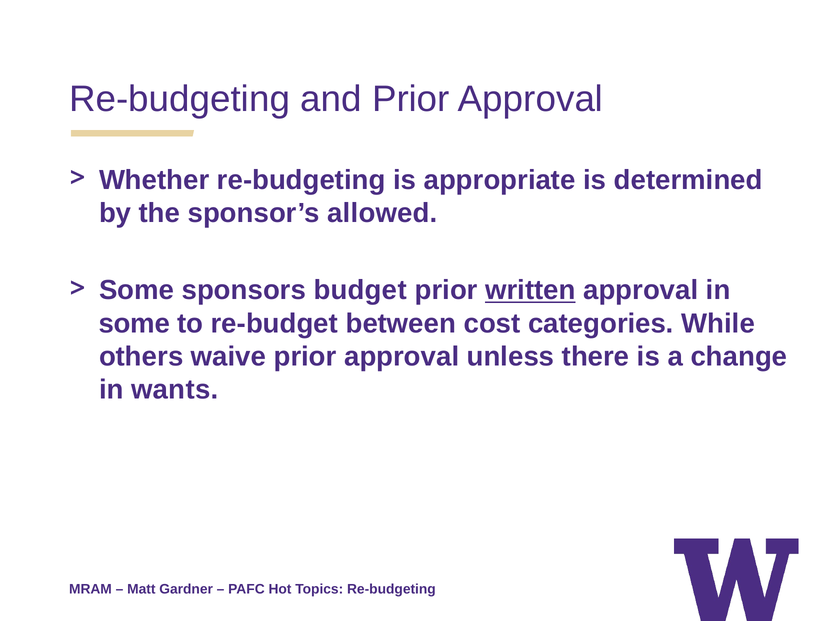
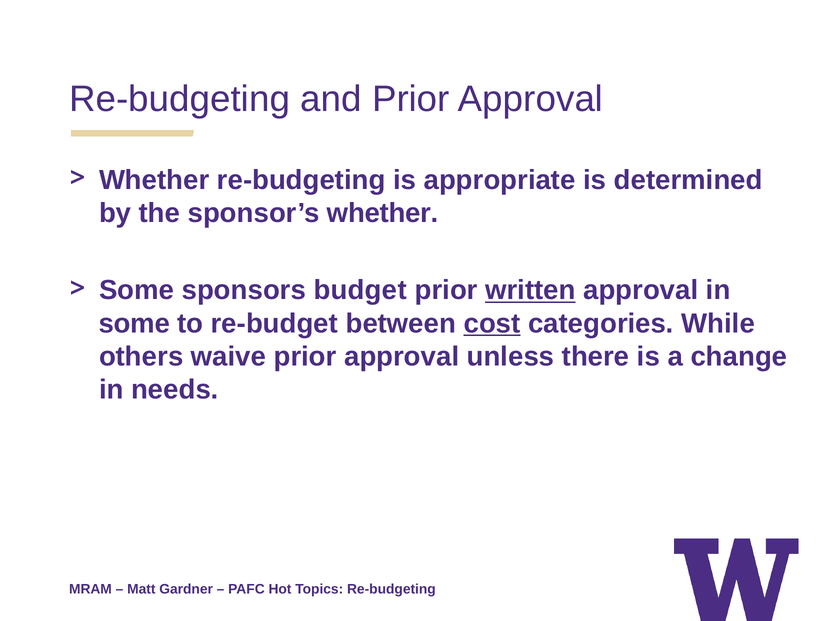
sponsor’s allowed: allowed -> whether (383, 213)
cost underline: none -> present (492, 323)
wants: wants -> needs (175, 390)
